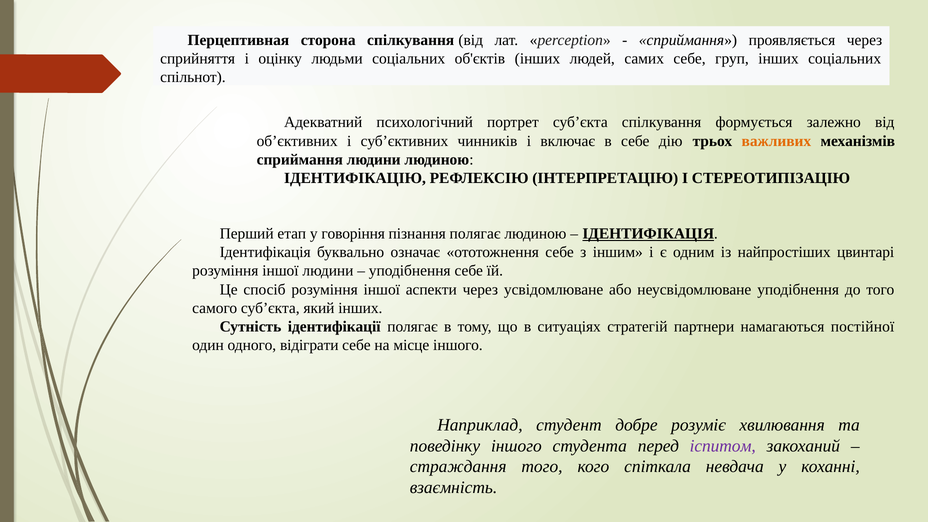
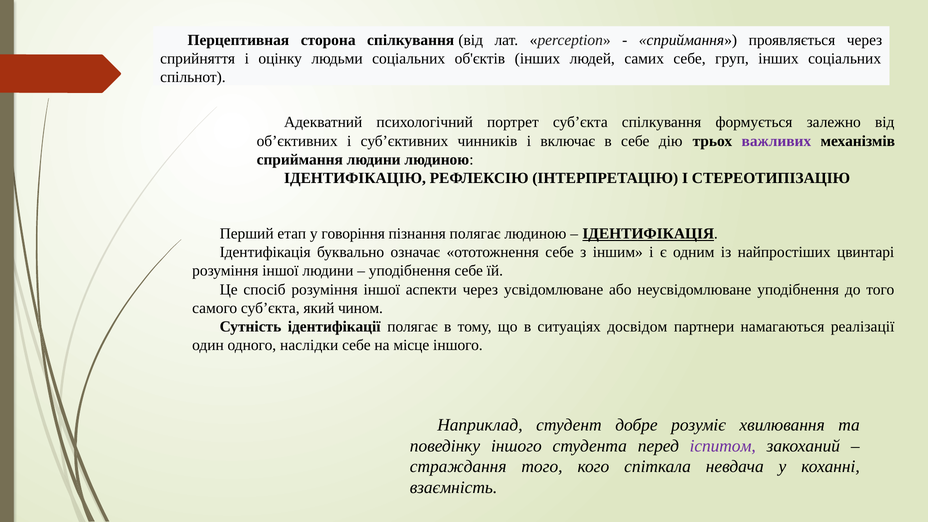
важливих colour: orange -> purple (776, 141)
який інших: інших -> чином (360, 308)
стратегій: стратегій -> досвідом (637, 327)
постійної: постійної -> реалізації (863, 327)
відіграти: відіграти -> наслідки (309, 345)
